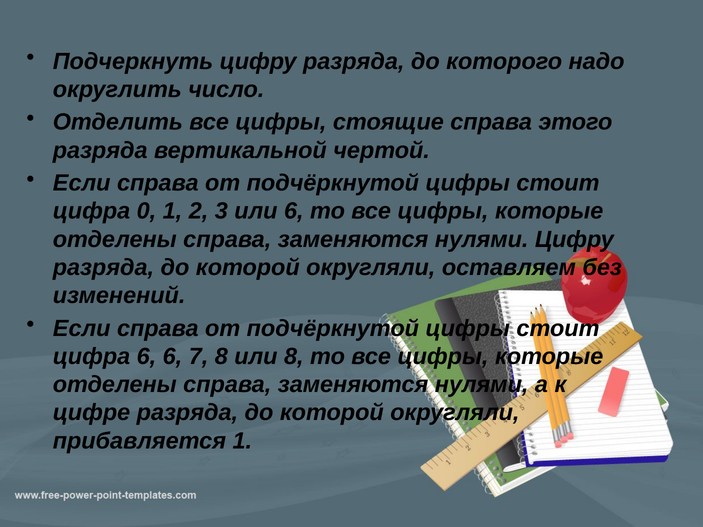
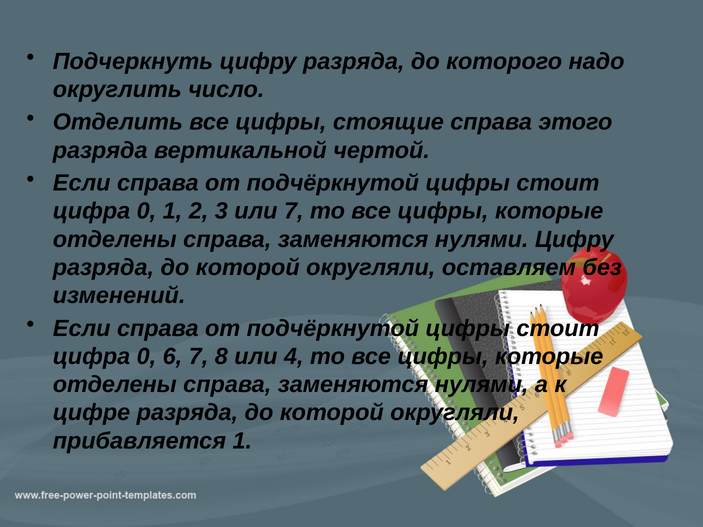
или 6: 6 -> 7 (294, 211)
6: 6 -> 0 (146, 357)
или 8: 8 -> 4 (294, 357)
